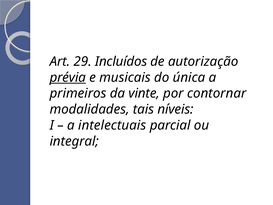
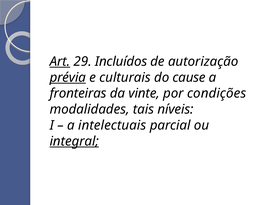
Art underline: none -> present (60, 61)
musicais: musicais -> culturais (125, 77)
única: única -> cause (189, 77)
primeiros: primeiros -> fronteiras (78, 93)
contornar: contornar -> condições (217, 93)
integral underline: none -> present (74, 141)
